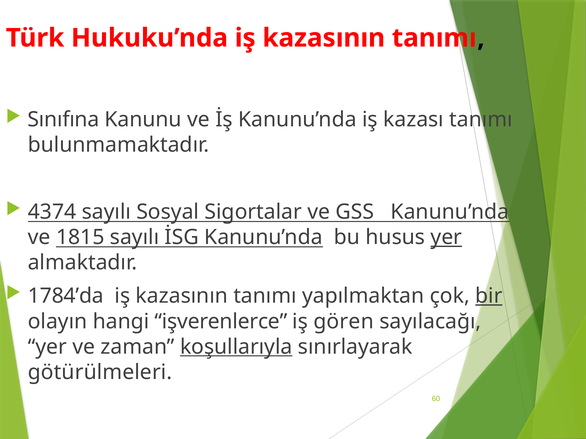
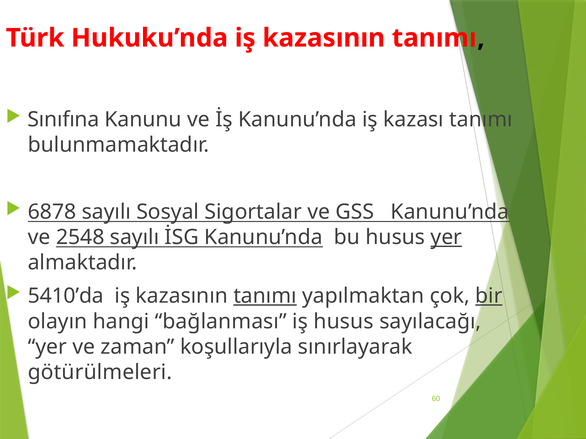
4374: 4374 -> 6878 (52, 212)
1815: 1815 -> 2548 (80, 237)
1784’da: 1784’da -> 5410’da (66, 296)
tanımı underline: none -> present (265, 296)
işverenlerce: işverenlerce -> bağlanması (221, 322)
iş gören: gören -> husus (344, 322)
koşullarıyla underline: present -> none (236, 347)
